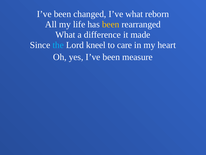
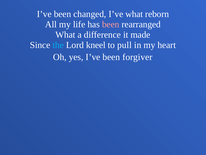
been colour: yellow -> pink (111, 24)
care: care -> pull (124, 45)
measure: measure -> forgiver (137, 57)
